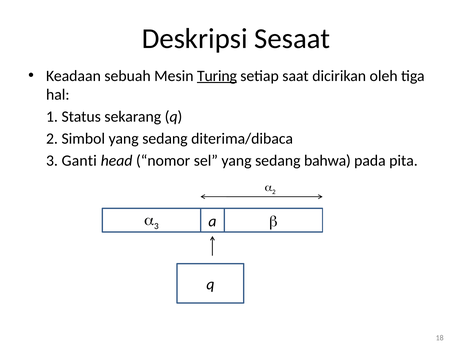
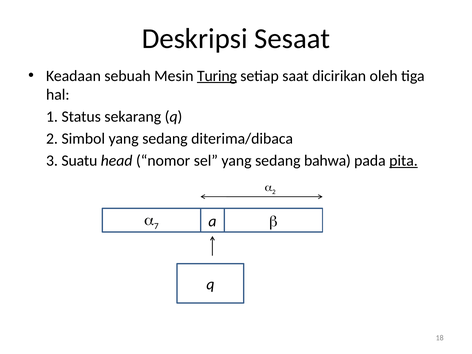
Ganti: Ganti -> Suatu (79, 161)
pita underline: none -> present (403, 161)
3: 3 -> 7 (156, 226)
